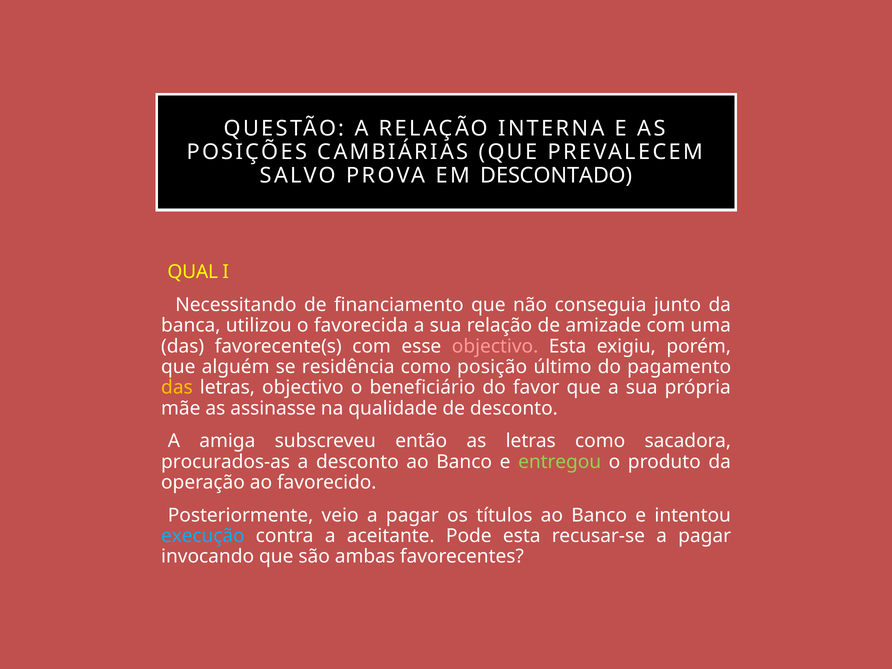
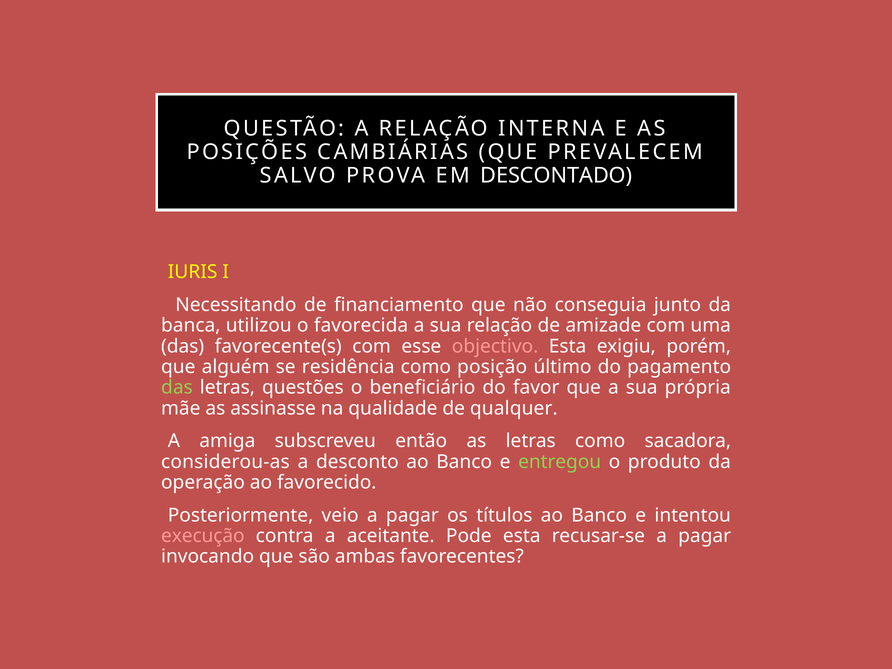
QUAL: QUAL -> IURIS (193, 272)
das colour: yellow -> light green (177, 388)
letras objectivo: objectivo -> questões (303, 388)
de desconto: desconto -> qualquer (514, 408)
procurados-as: procurados-as -> considerou-as (225, 462)
execução colour: light blue -> pink (203, 536)
